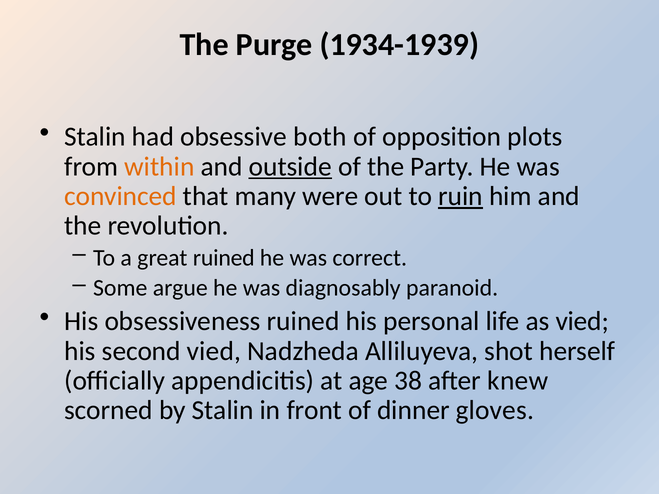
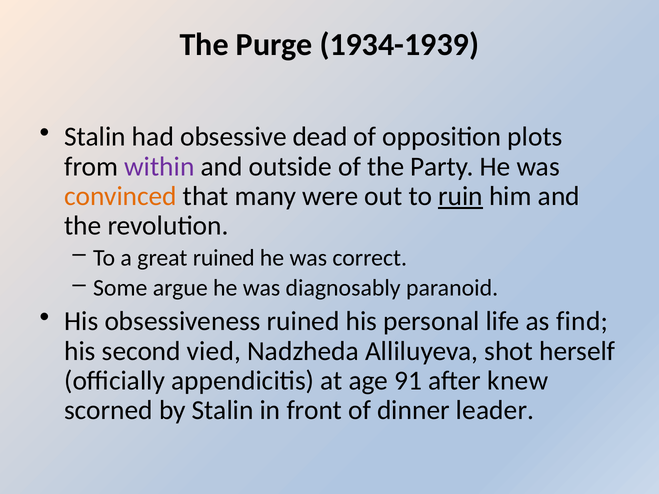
both: both -> dead (320, 137)
within colour: orange -> purple (159, 167)
outside underline: present -> none (290, 167)
as vied: vied -> find (582, 322)
38: 38 -> 91 (408, 381)
gloves: gloves -> leader (495, 410)
